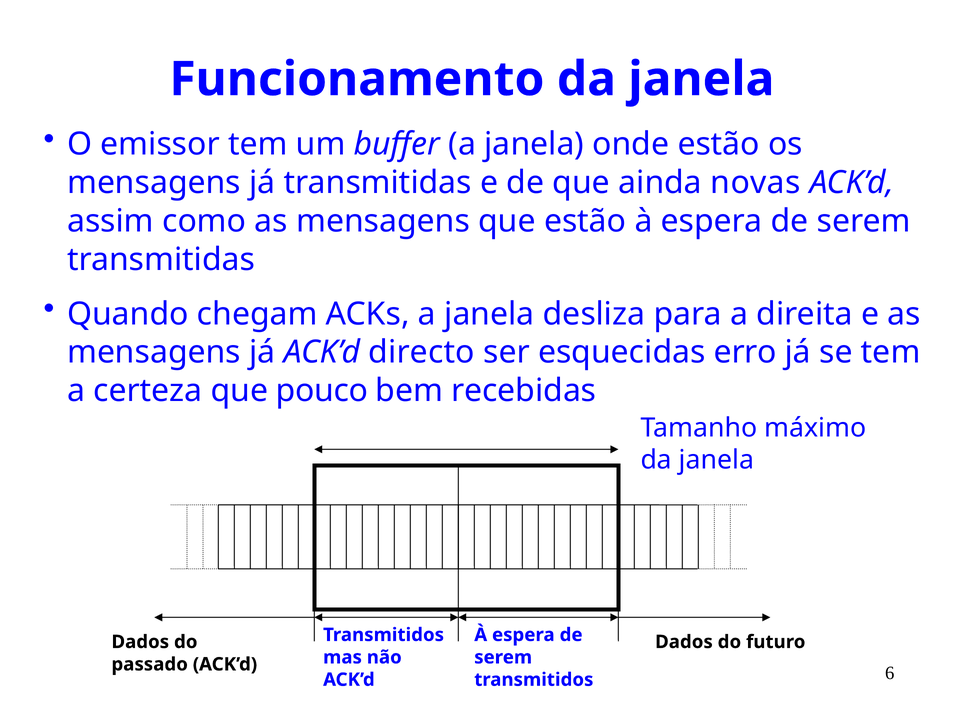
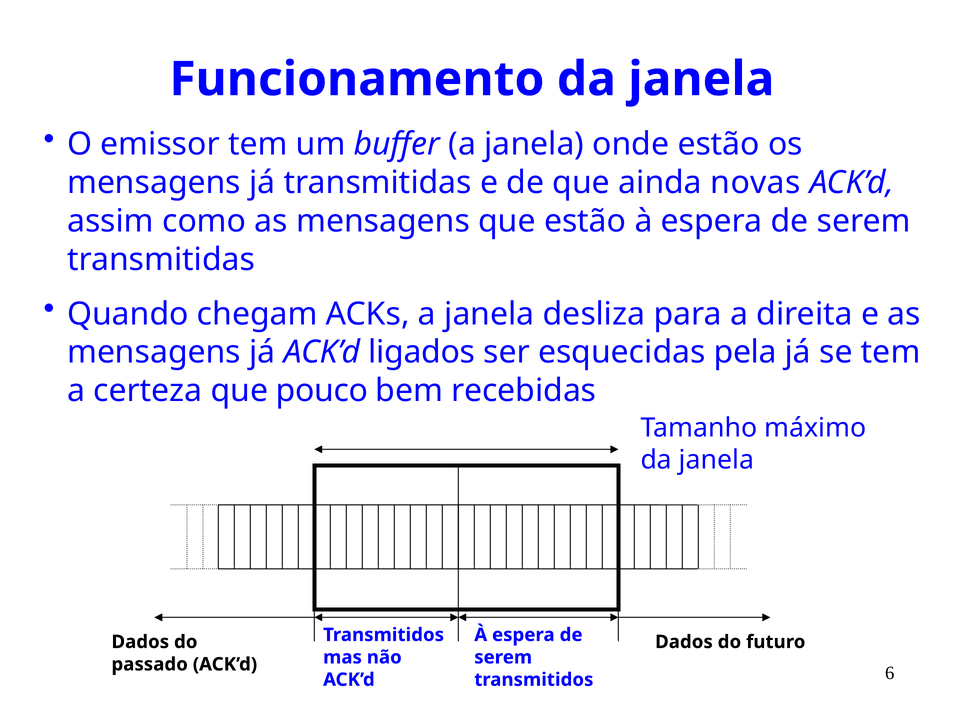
directo: directo -> ligados (422, 352)
erro: erro -> pela (745, 352)
